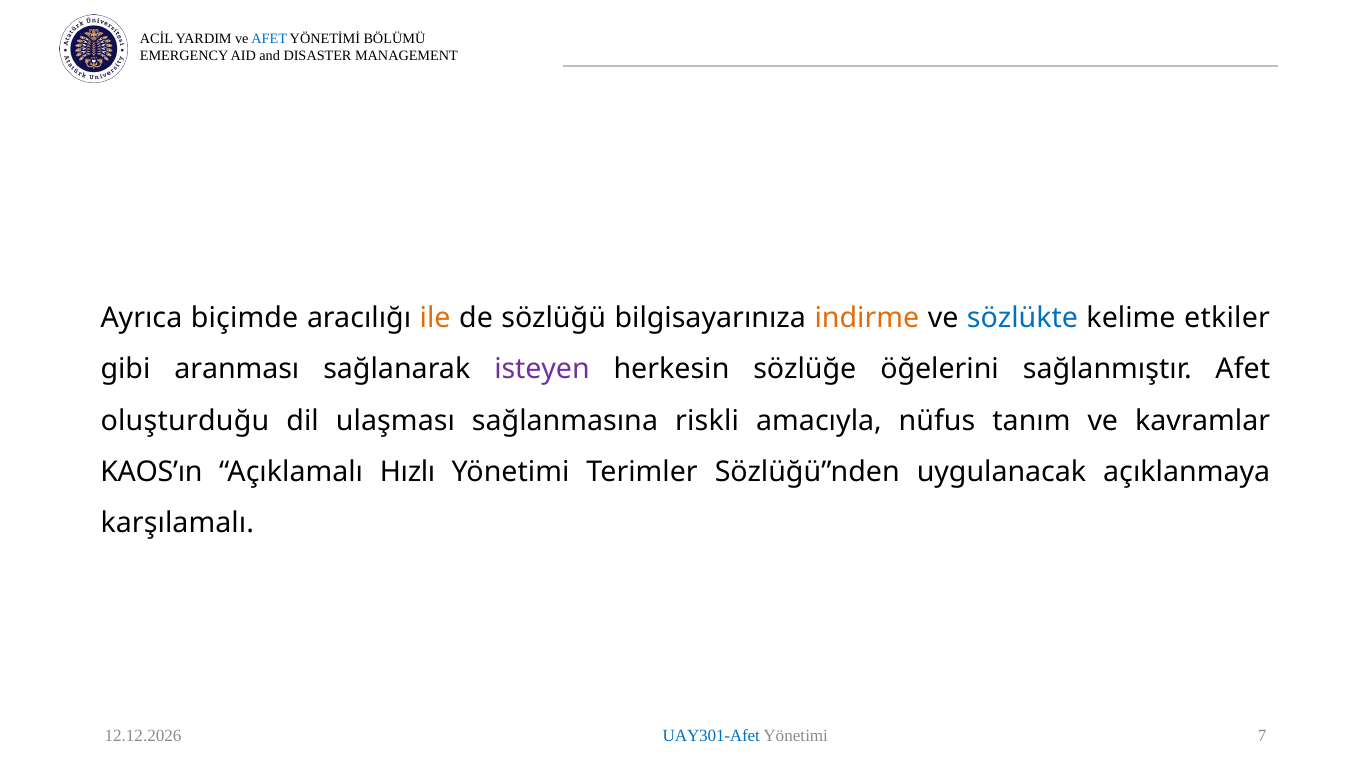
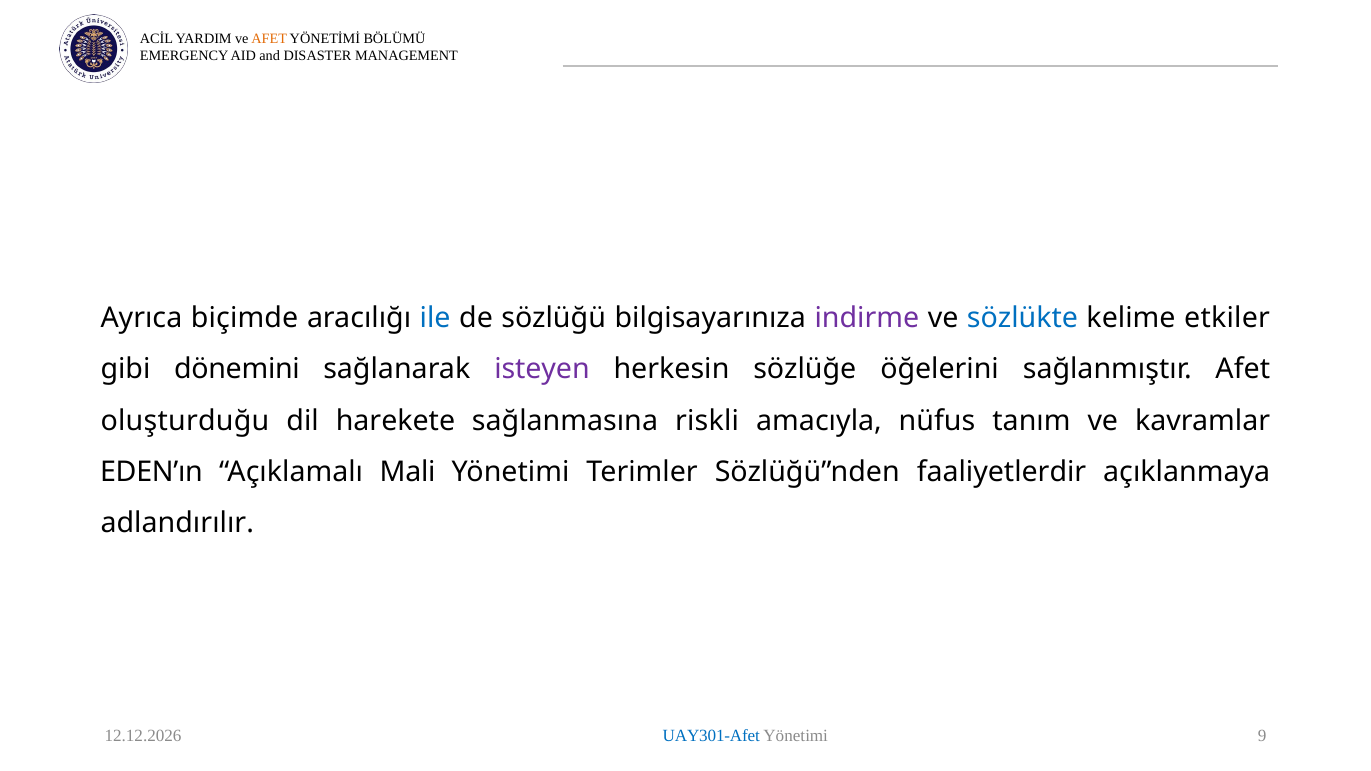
AFET colour: blue -> orange (269, 39)
ile colour: orange -> blue (435, 318)
indirme colour: orange -> purple (867, 318)
aranması: aranması -> dönemini (237, 369)
ulaşması: ulaşması -> harekete (395, 421)
KAOS’ın: KAOS’ın -> EDEN’ın (151, 472)
Hızlı: Hızlı -> Mali (408, 472)
uygulanacak: uygulanacak -> faaliyetlerdir (1002, 472)
karşılamalı: karşılamalı -> adlandırılır (177, 524)
7: 7 -> 9 (1262, 736)
